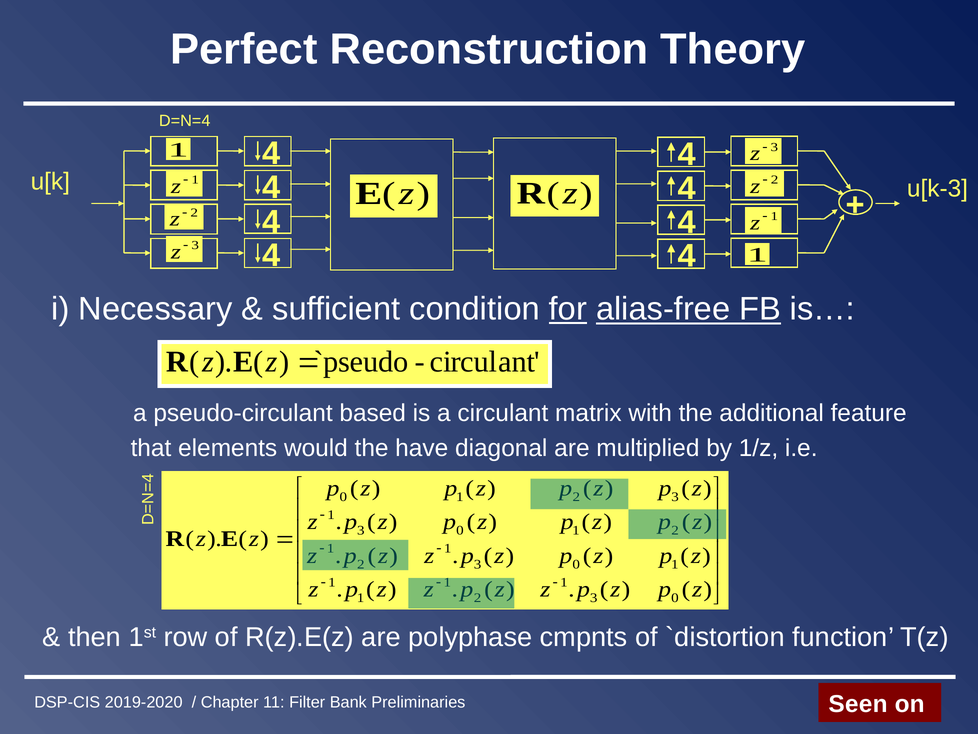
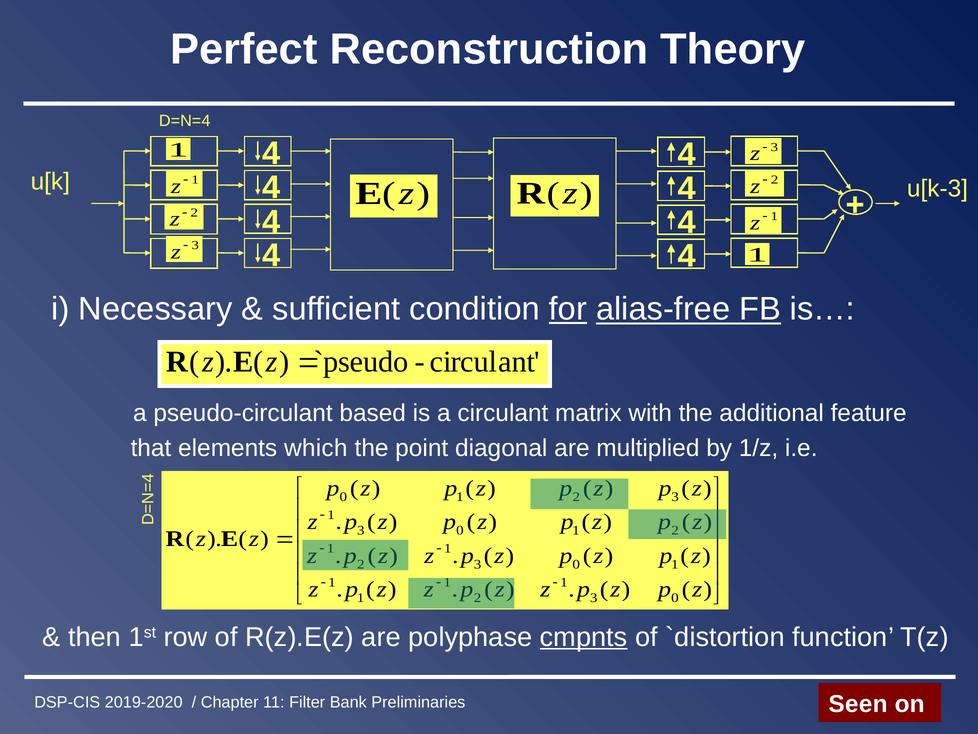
would: would -> which (316, 448)
have: have -> point (422, 448)
cmpnts underline: none -> present (584, 637)
